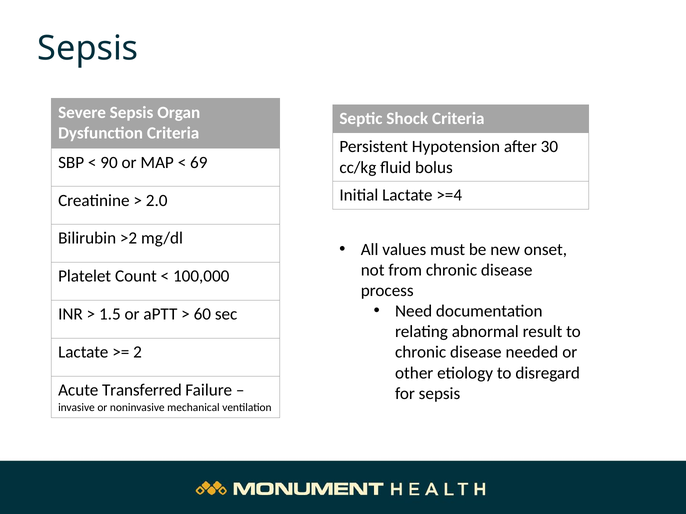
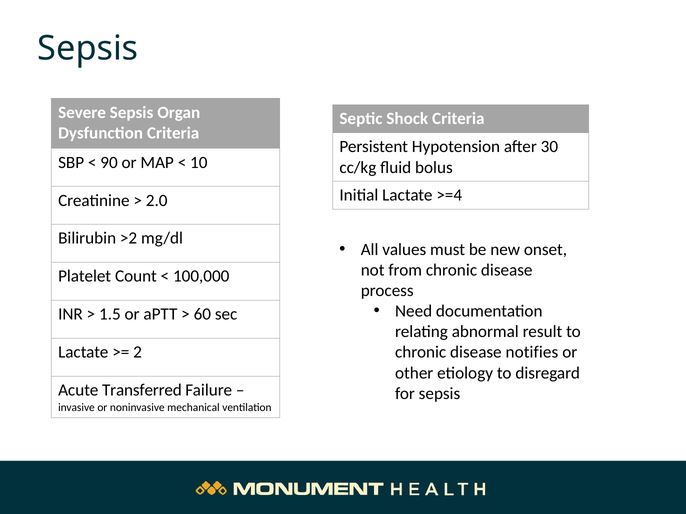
69: 69 -> 10 (199, 163)
needed: needed -> notifies (532, 353)
